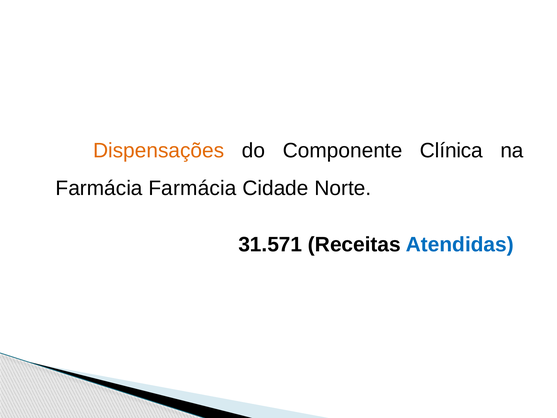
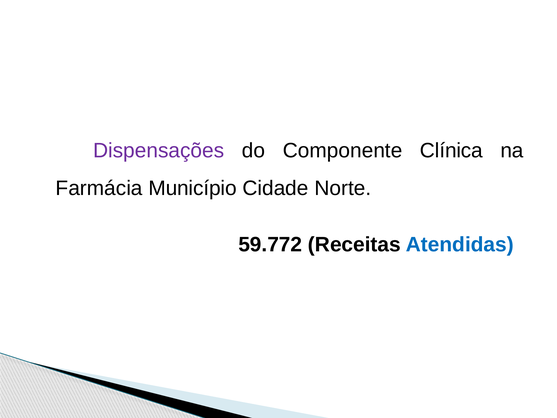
Dispensações colour: orange -> purple (159, 150)
Farmácia Farmácia: Farmácia -> Município (193, 188)
31.571: 31.571 -> 59.772 (270, 244)
